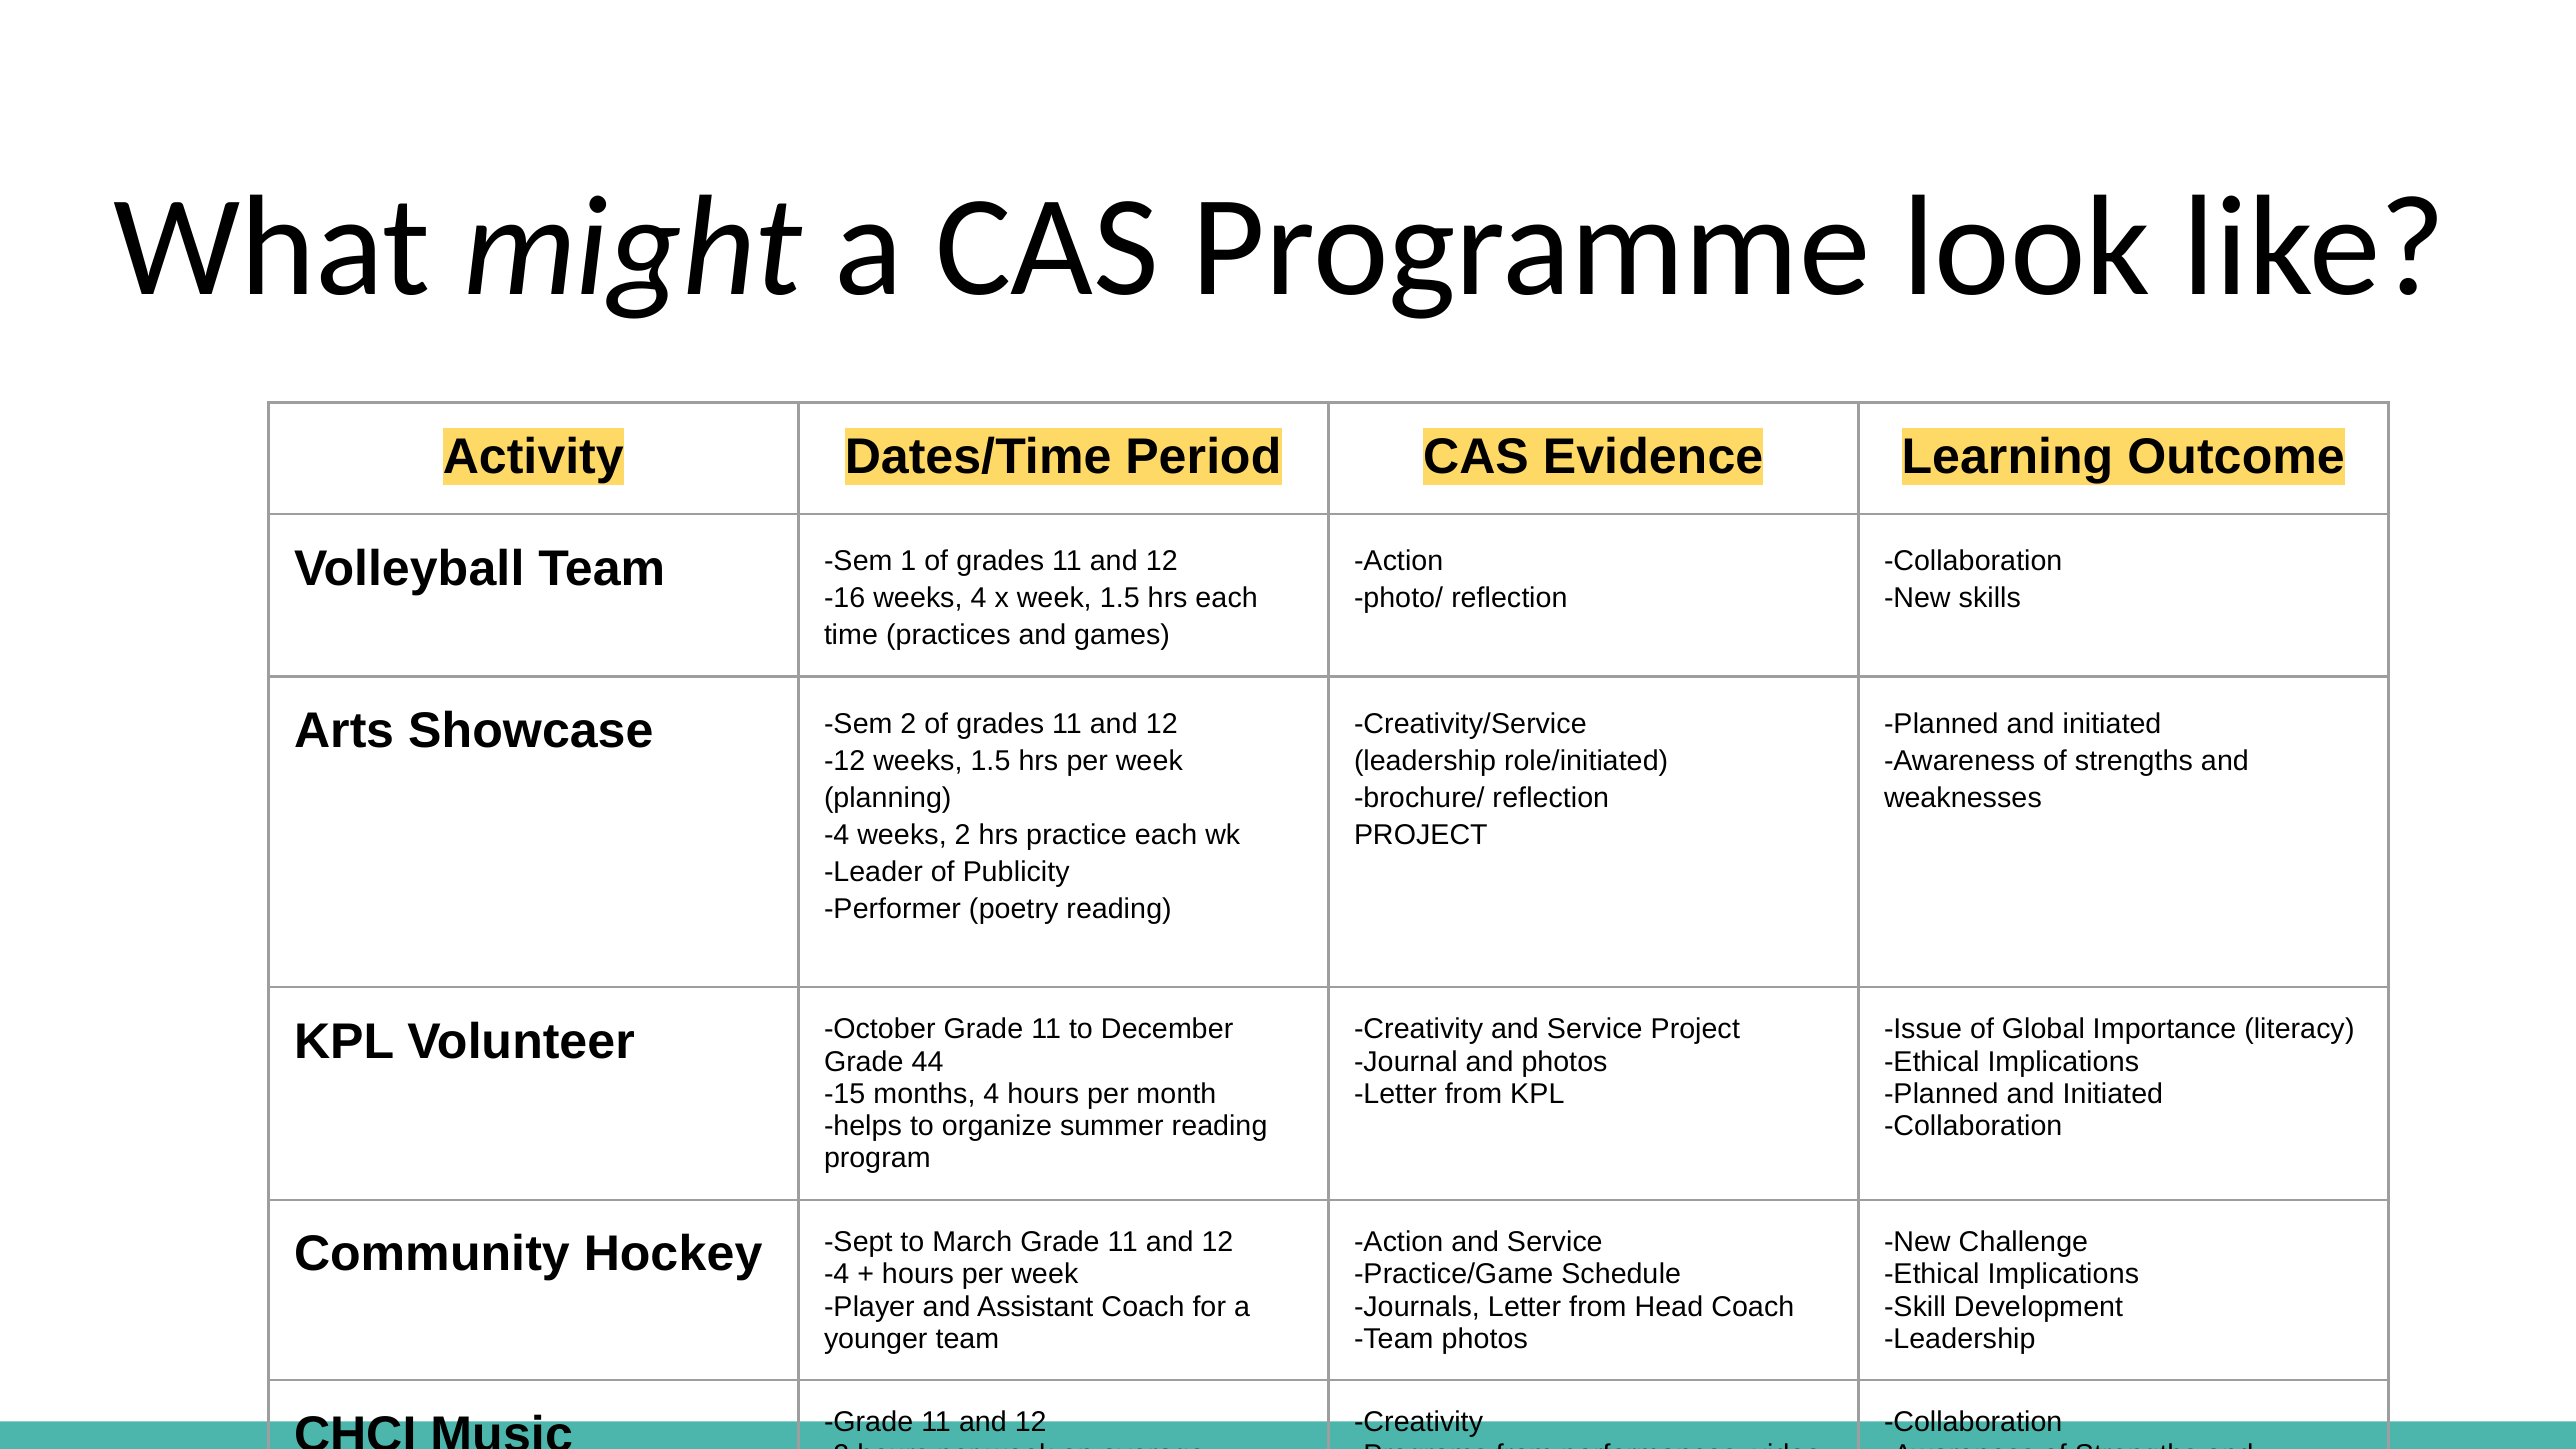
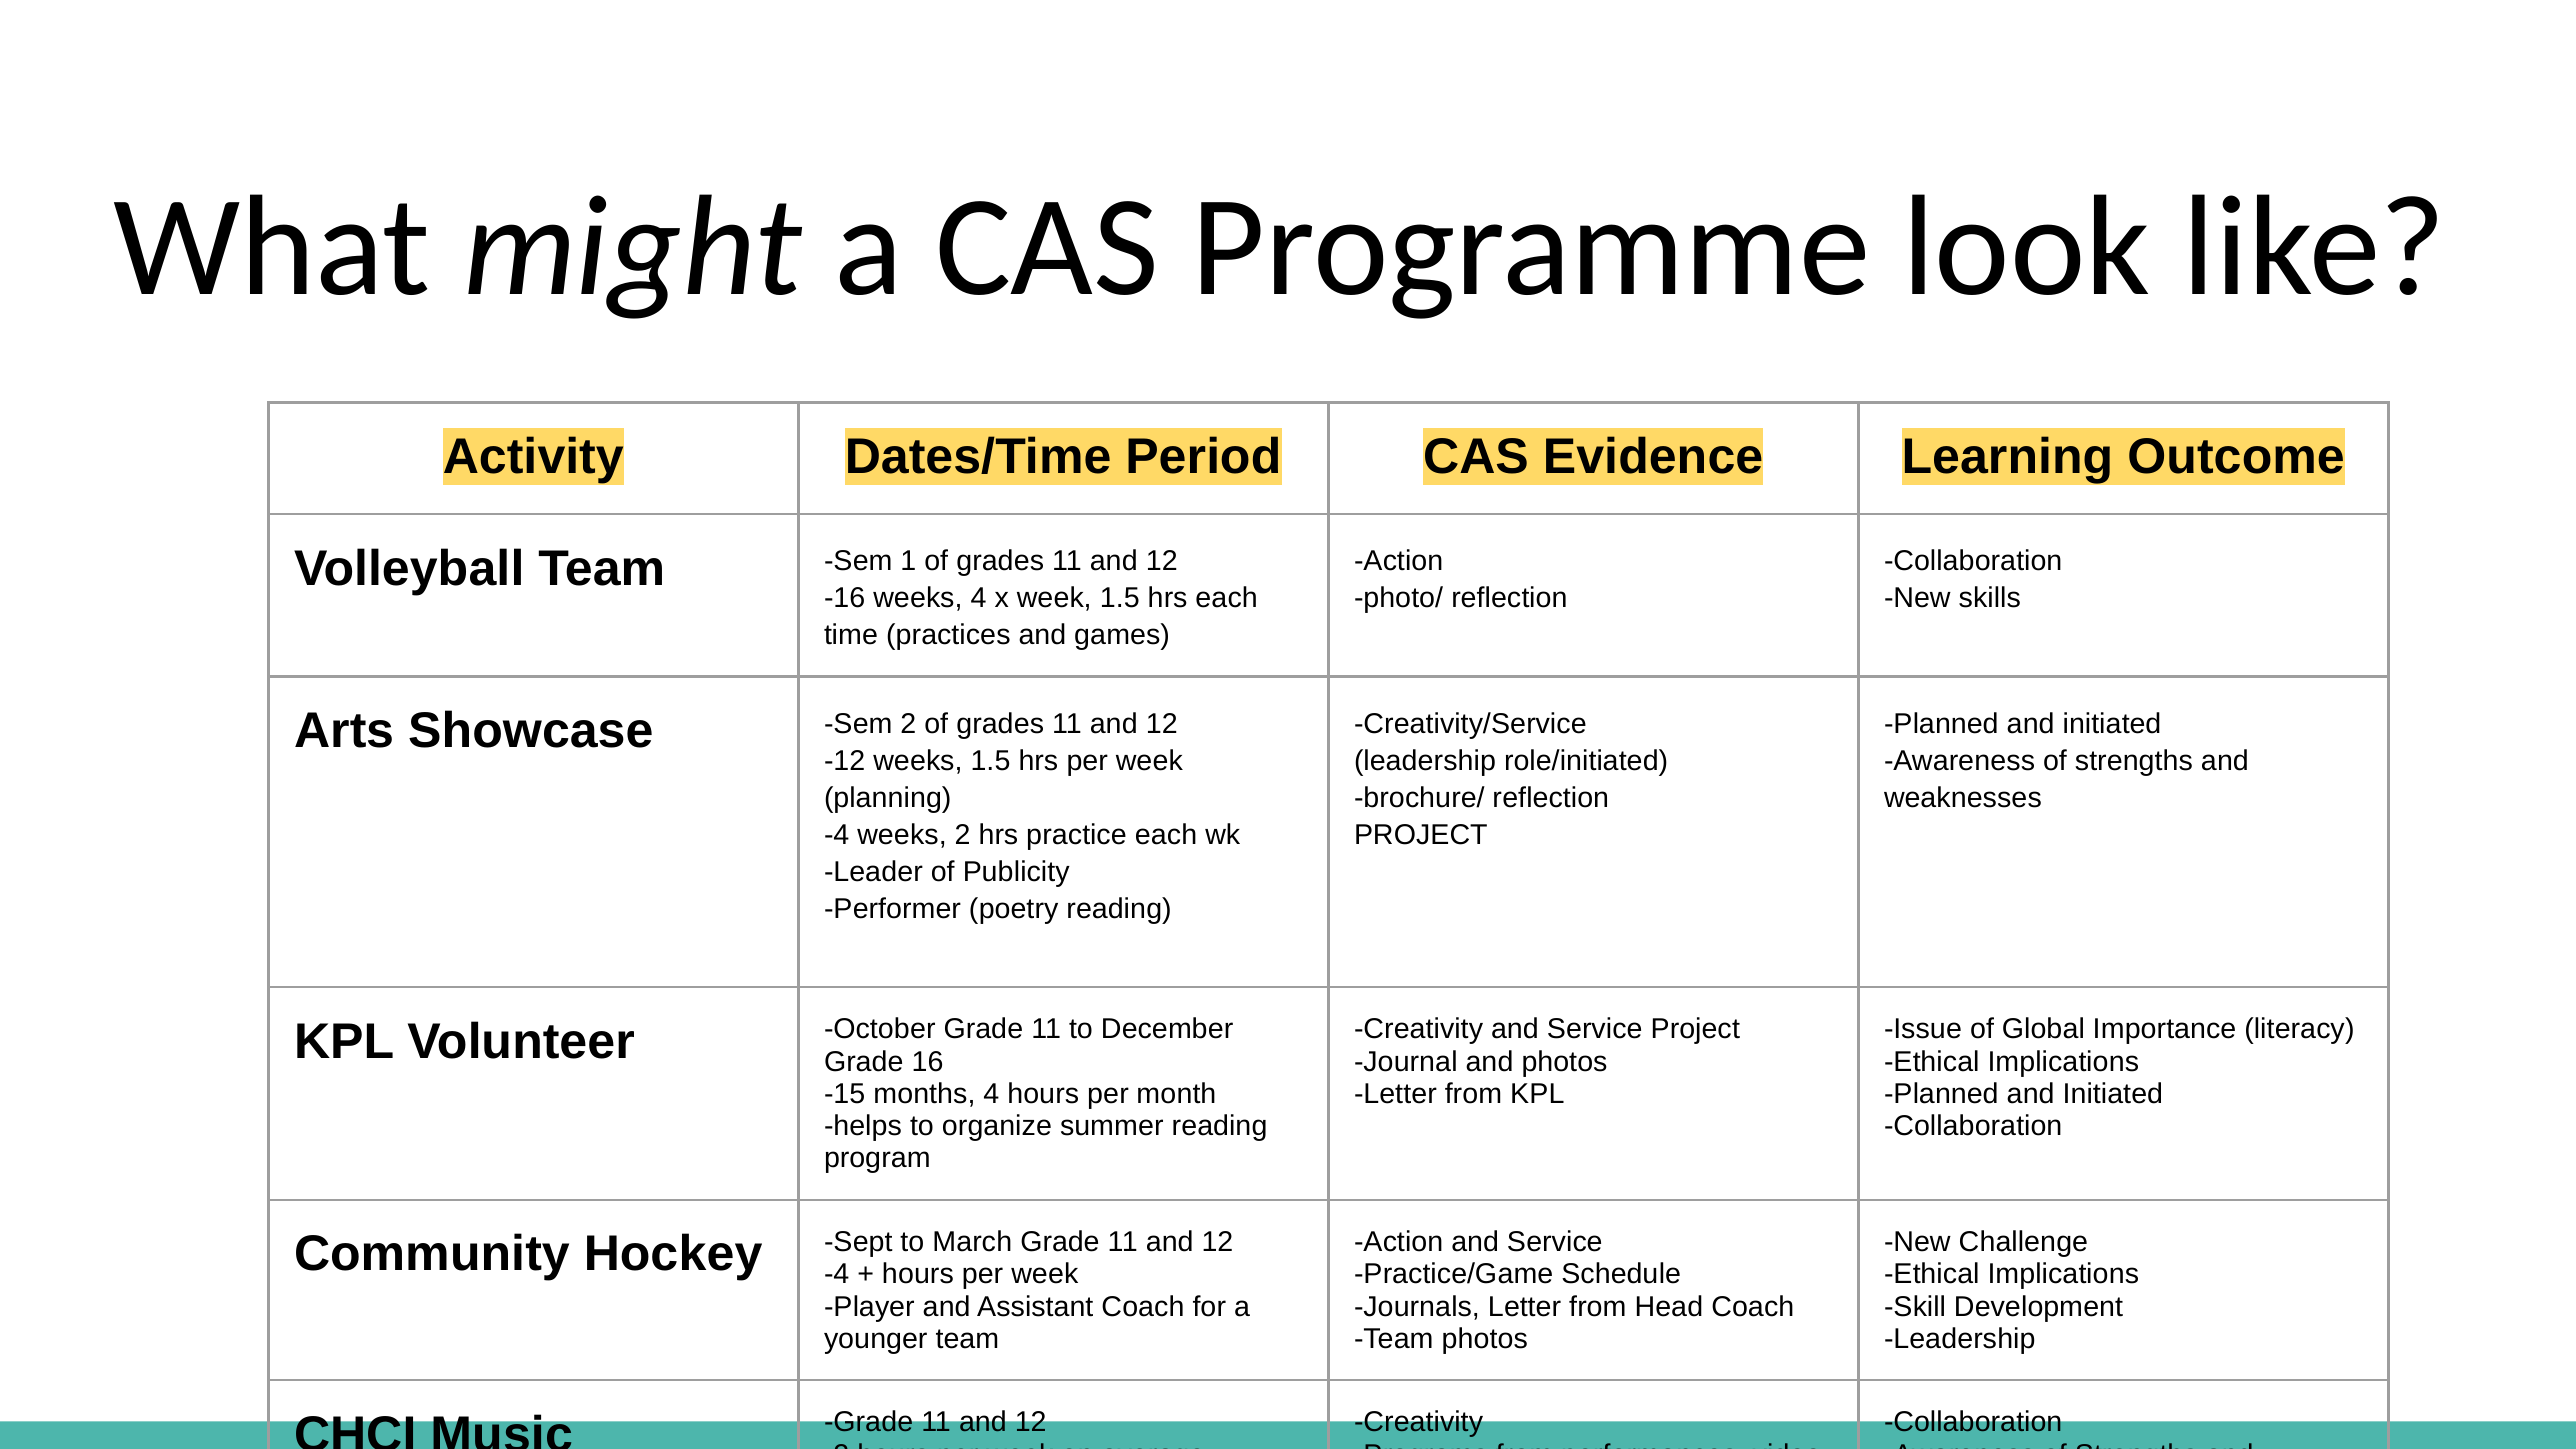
44: 44 -> 16 (928, 1062)
